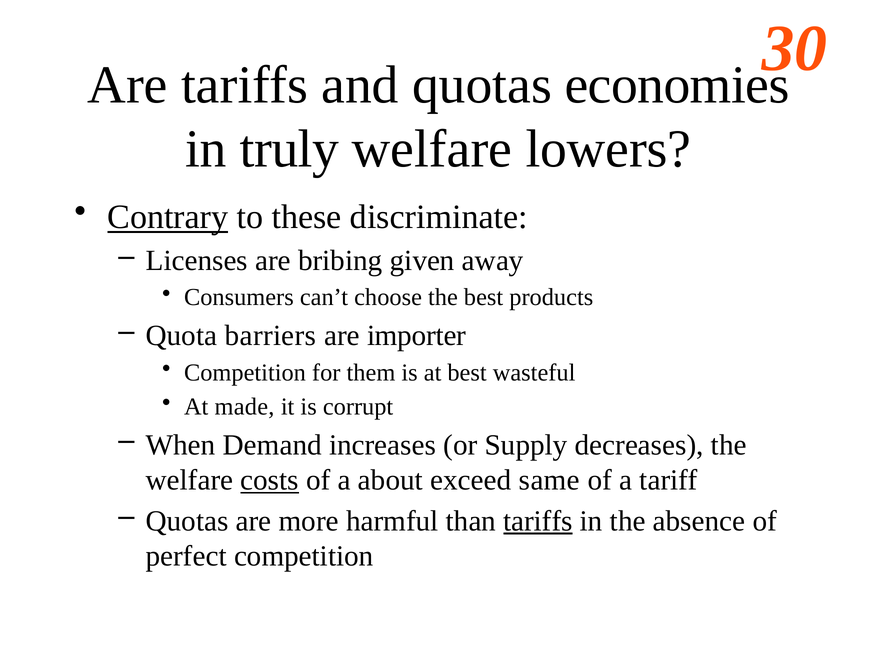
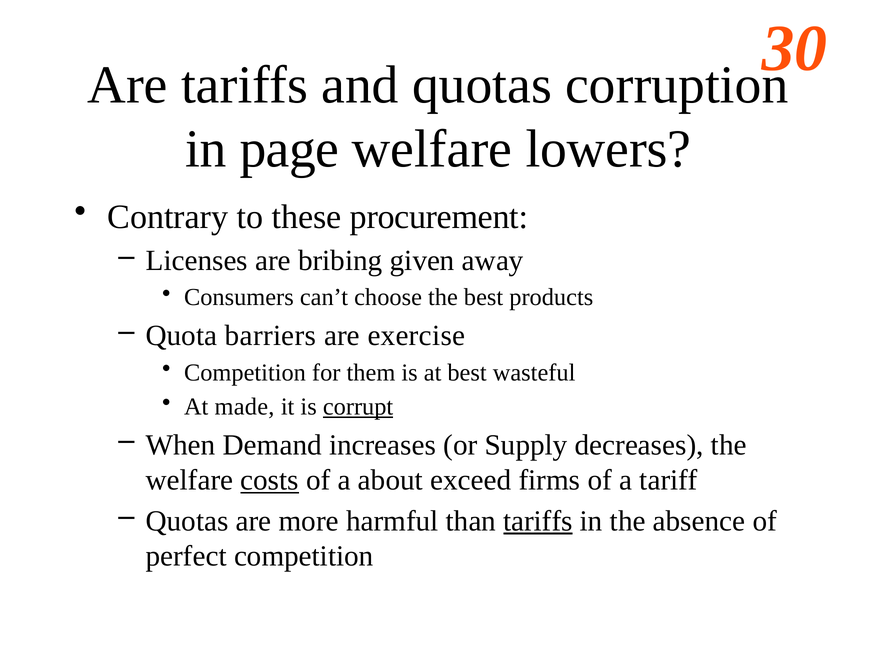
economies: economies -> corruption (677, 85)
truly: truly -> page (289, 149)
Contrary underline: present -> none (168, 217)
discriminate: discriminate -> procurement (439, 217)
importer: importer -> exercise (416, 336)
corrupt underline: none -> present (358, 406)
same: same -> firms (549, 480)
